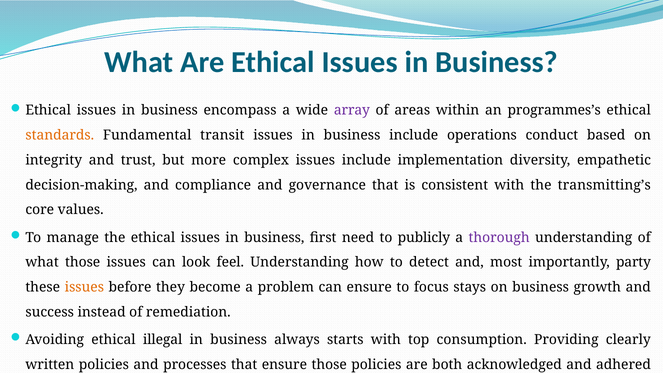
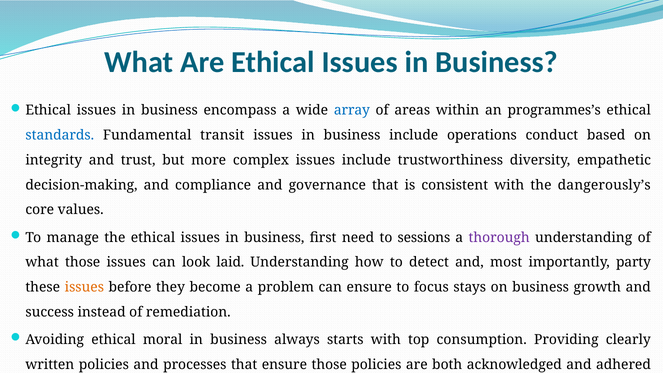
array colour: purple -> blue (352, 110)
standards colour: orange -> blue (60, 135)
implementation: implementation -> trustworthiness (450, 160)
transmitting’s: transmitting’s -> dangerously’s (604, 185)
publicly: publicly -> sessions (424, 237)
feel: feel -> laid (230, 262)
illegal: illegal -> moral (163, 340)
